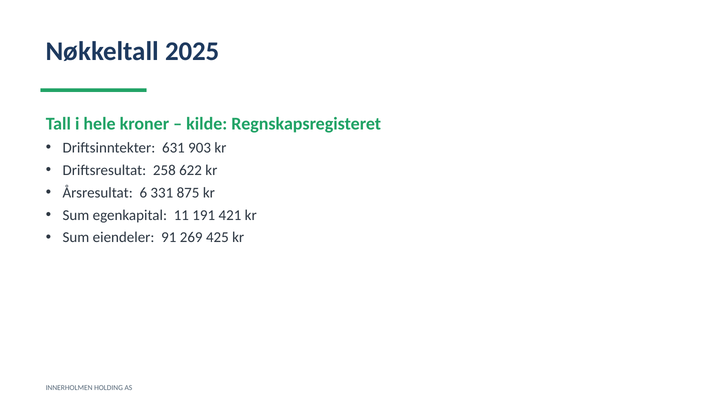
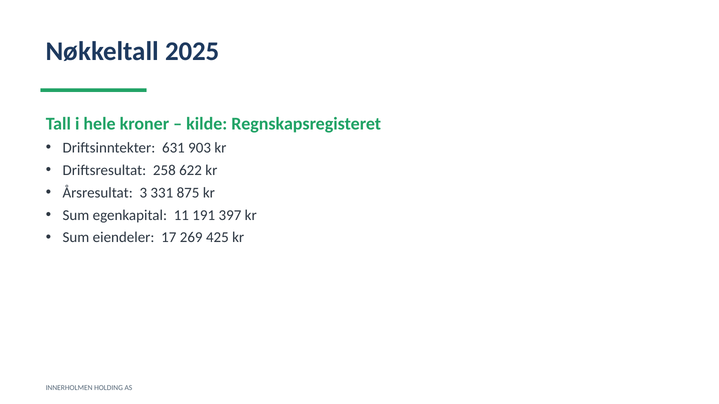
6: 6 -> 3 (143, 193)
421: 421 -> 397 (230, 215)
91: 91 -> 17 (169, 238)
